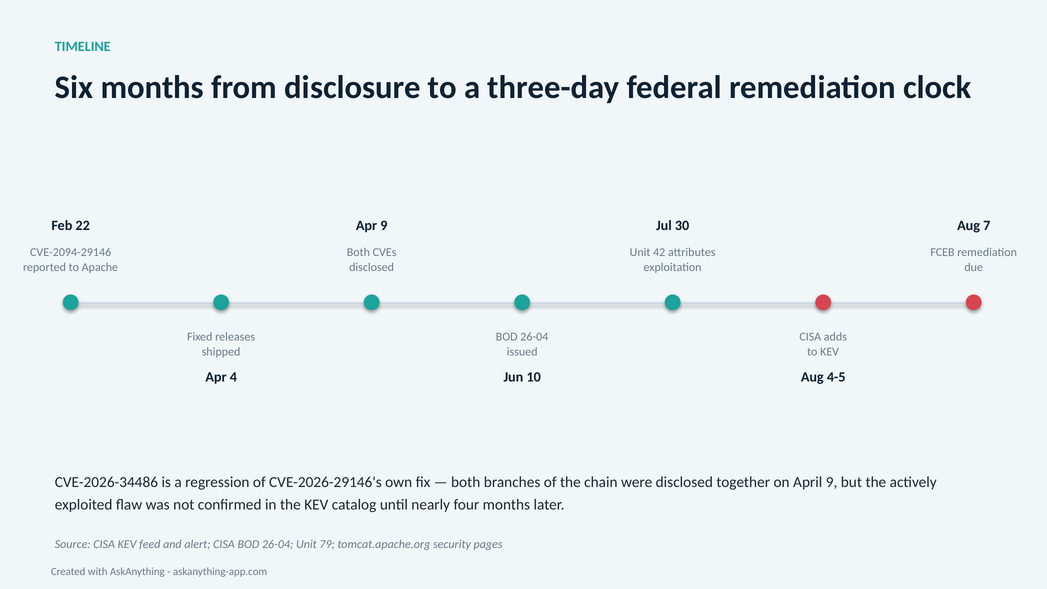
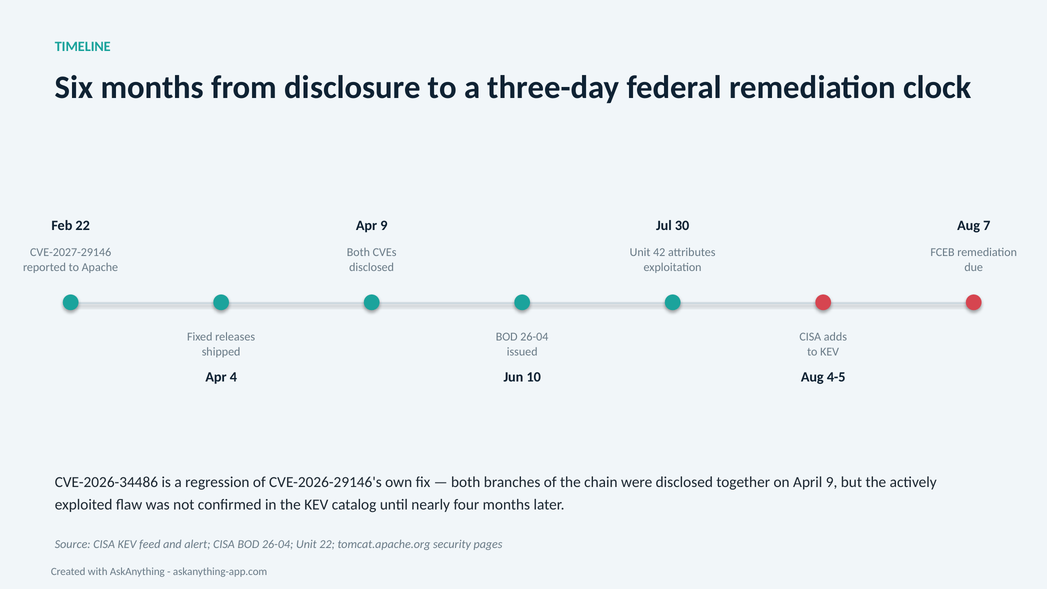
CVE-2094-29146: CVE-2094-29146 -> CVE-2027-29146 (71, 252)
Unit 79: 79 -> 22 (327, 544)
